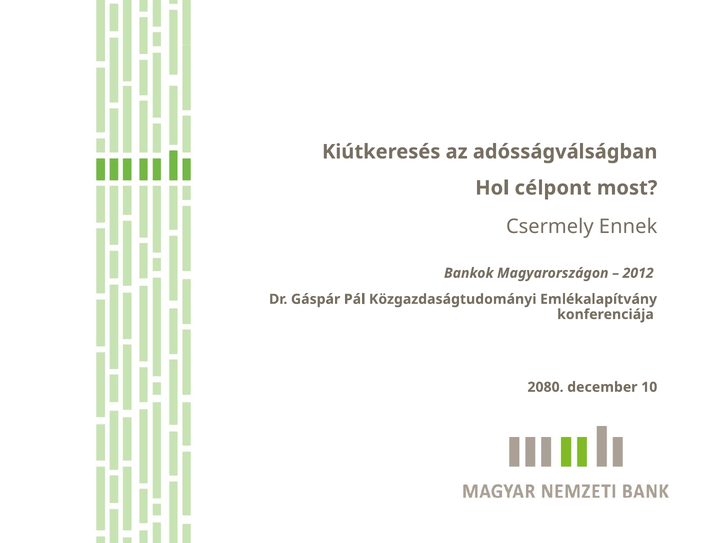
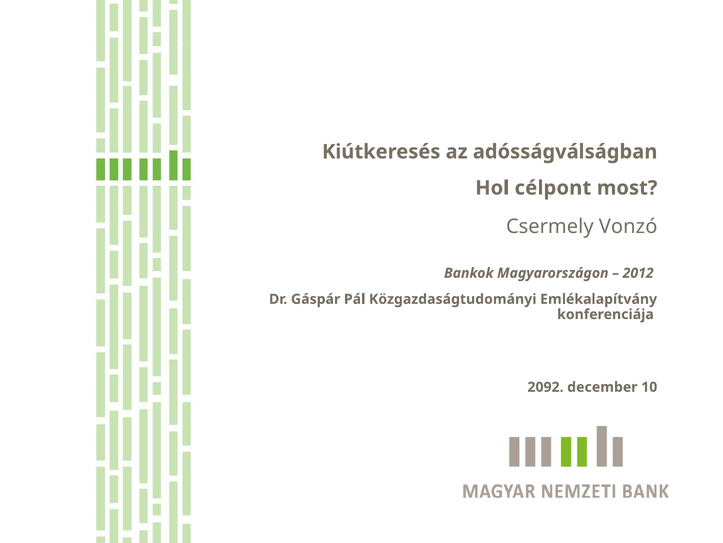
Ennek: Ennek -> Vonzó (628, 226)
2080: 2080 -> 2092 (546, 387)
